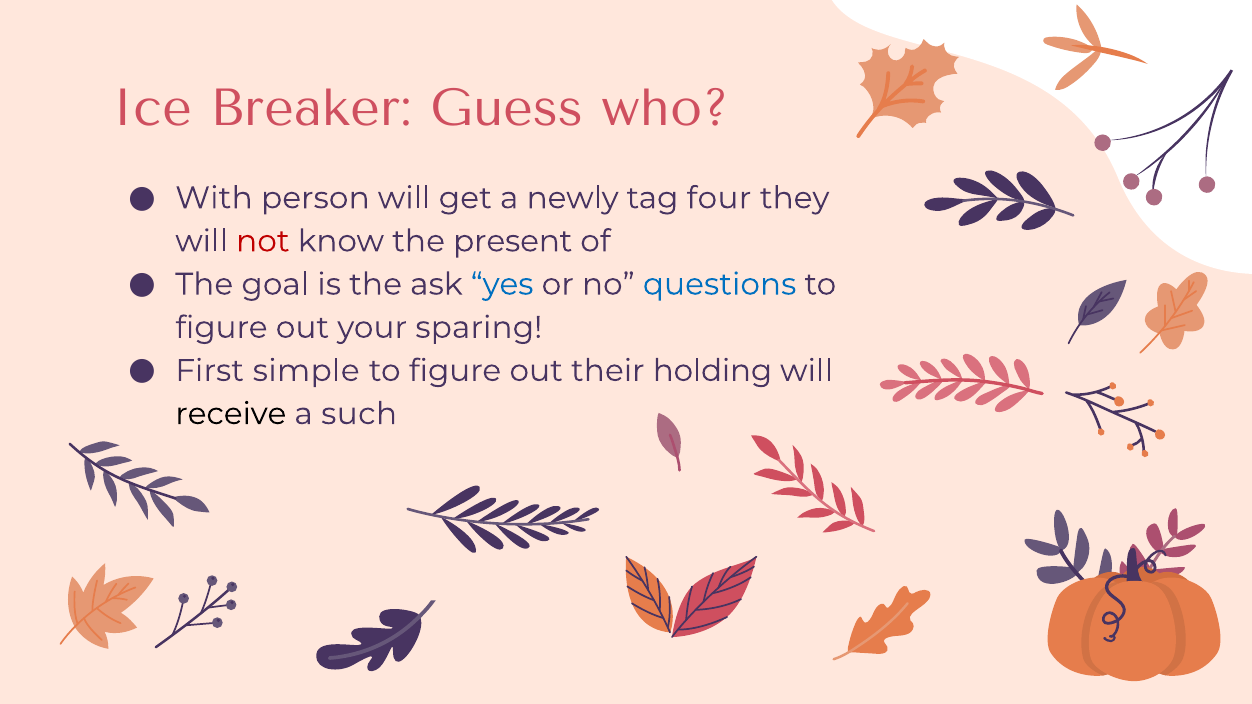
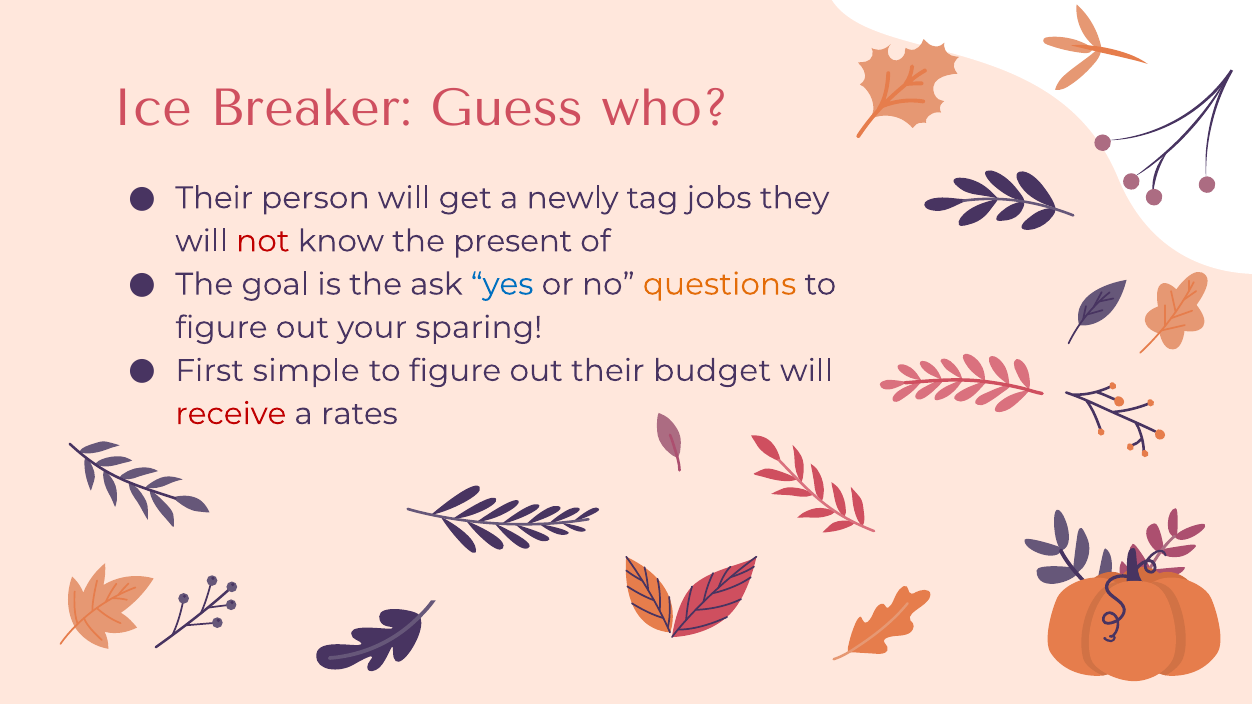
With: With -> Their (214, 198)
four: four -> jobs (719, 198)
questions colour: blue -> orange (720, 284)
holding: holding -> budget (712, 371)
receive colour: black -> red (231, 414)
such: such -> rates (359, 414)
